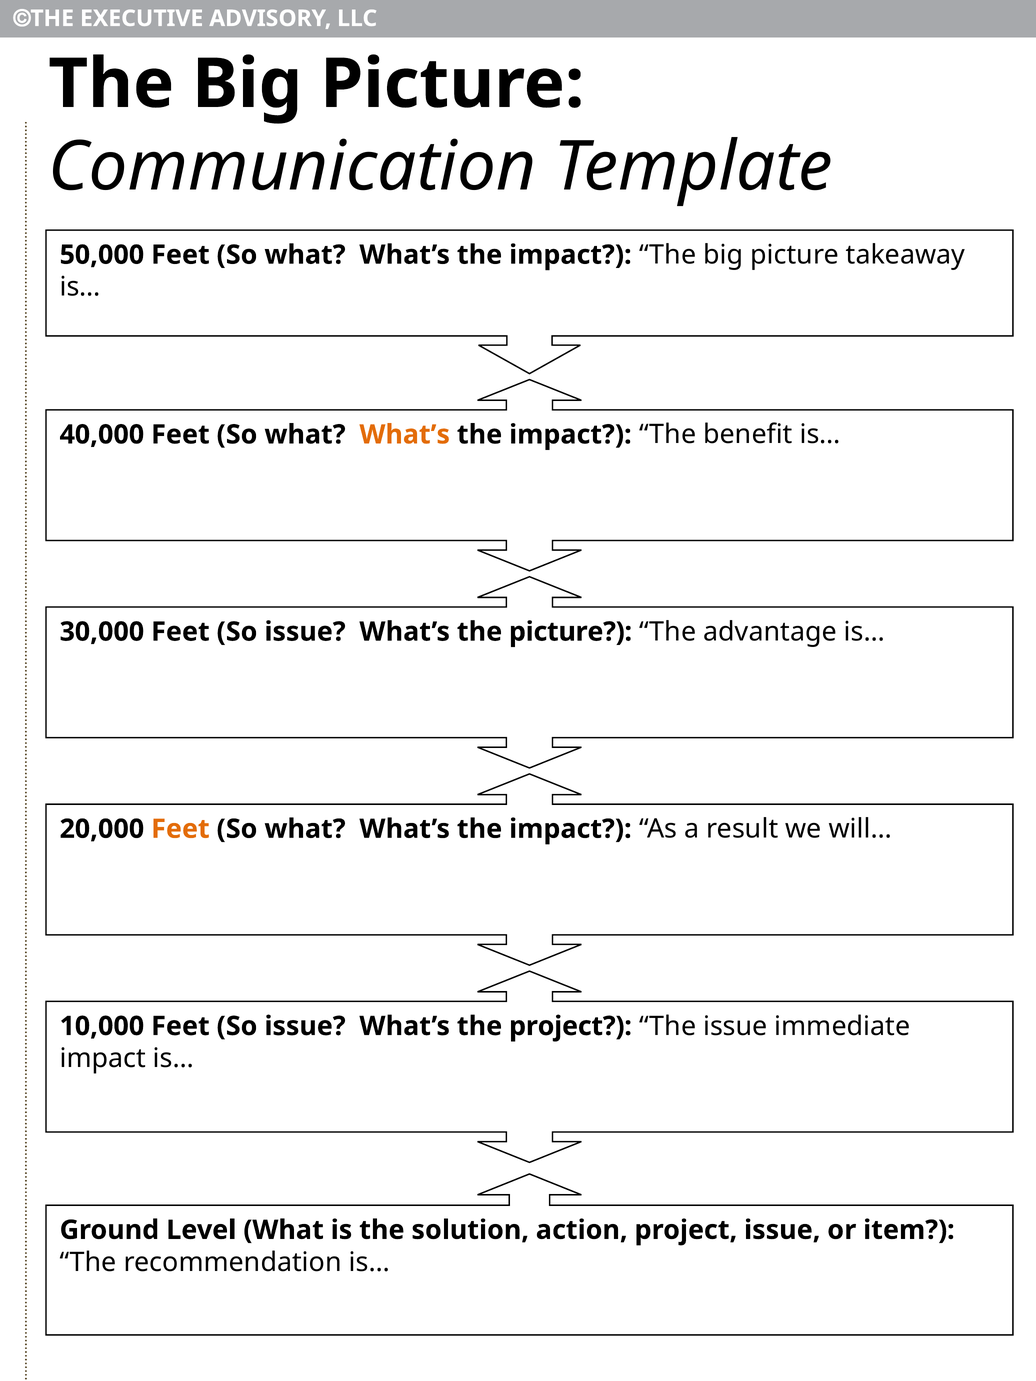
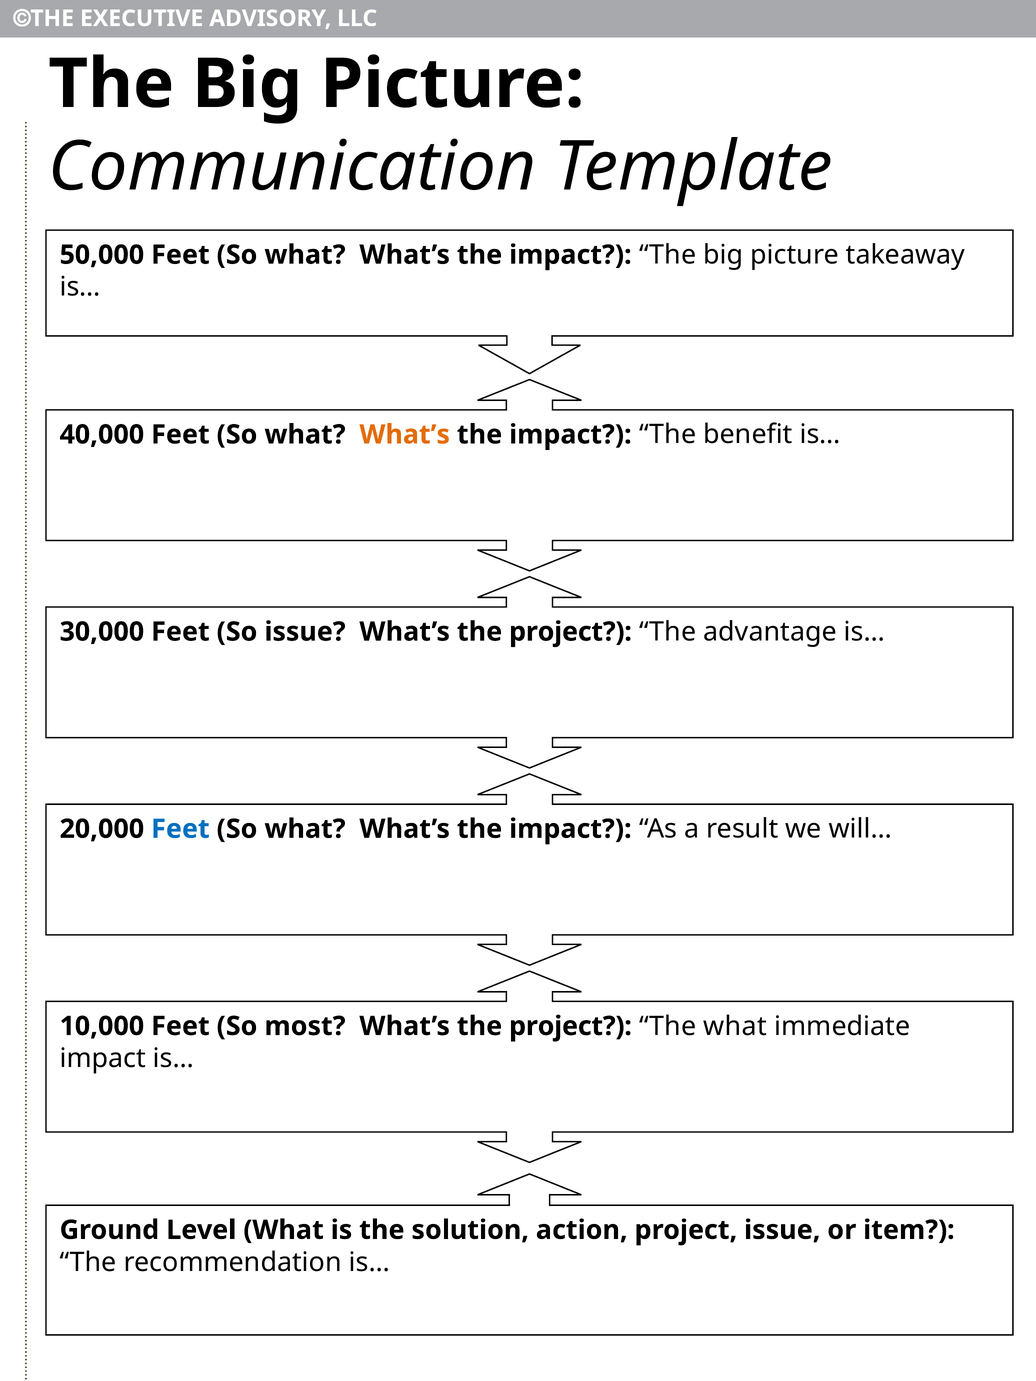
picture: picture -> project (571, 632)
Feet colour: orange -> blue (180, 829)
10,000 Feet So issue: issue -> most (305, 1026)
The issue: issue -> what (735, 1026)
